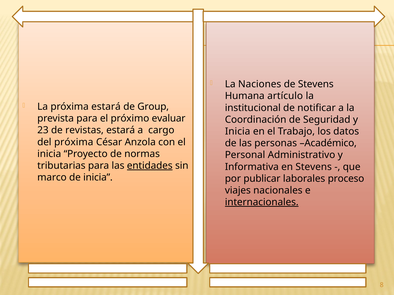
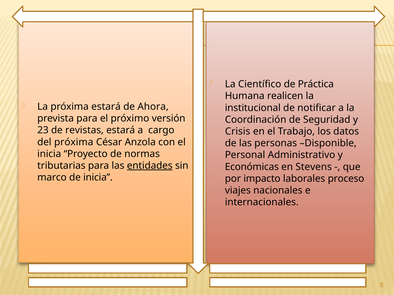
Naciones: Naciones -> Científico (260, 84)
de Stevens: Stevens -> Práctica (316, 84)
artículo: artículo -> realicen (285, 96)
Group: Group -> Ahora (153, 107)
evaluar: evaluar -> versión (169, 119)
Inicia: Inicia -> Crisis (238, 132)
Académico: Académico -> Disponible (328, 143)
Informativa: Informativa -> Económicas (252, 167)
publicar: publicar -> impacto (262, 179)
internacionales underline: present -> none (262, 203)
